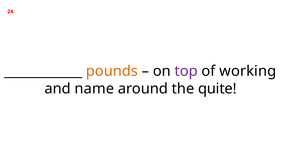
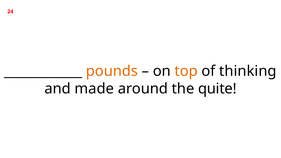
top colour: purple -> orange (186, 71)
working: working -> thinking (248, 71)
name: name -> made (94, 89)
